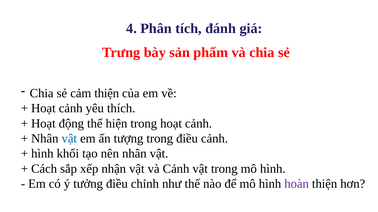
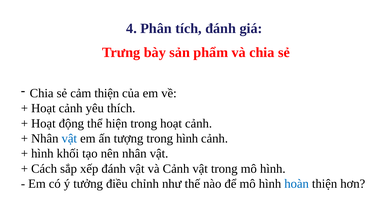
trong điều: điều -> hình (187, 139)
xếp nhận: nhận -> đánh (114, 169)
hoàn colour: purple -> blue (297, 184)
